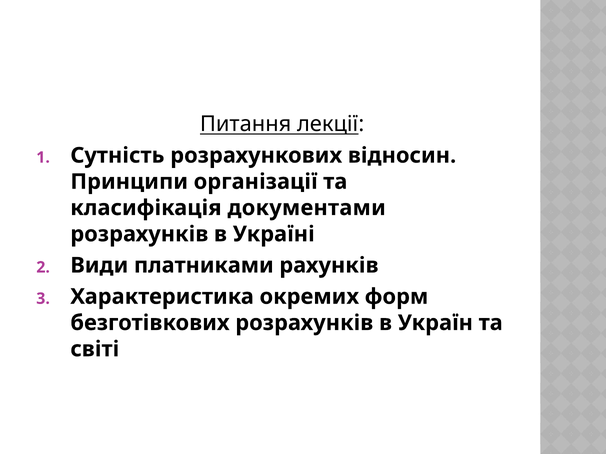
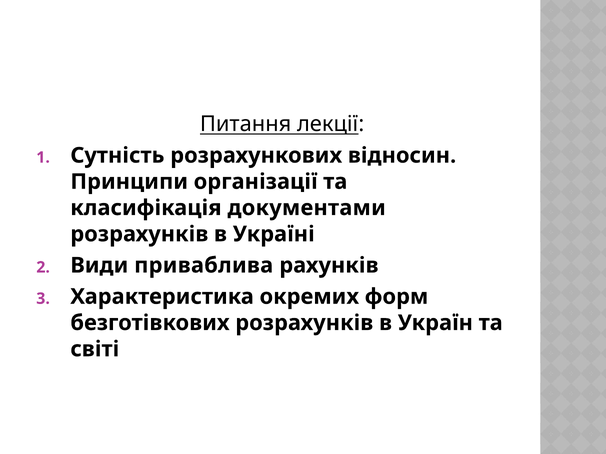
платниками: платниками -> приваблива (204, 266)
